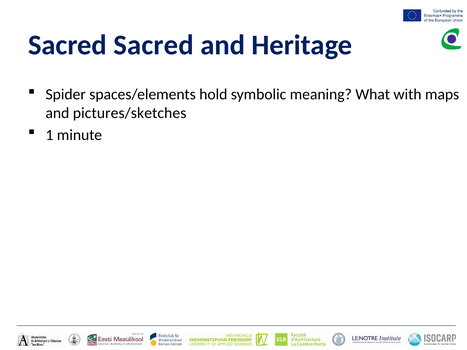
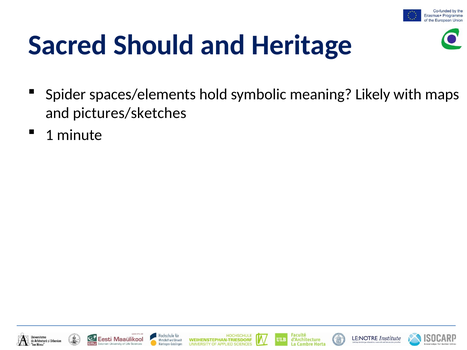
Sacred Sacred: Sacred -> Should (154, 45)
What: What -> Likely (373, 94)
